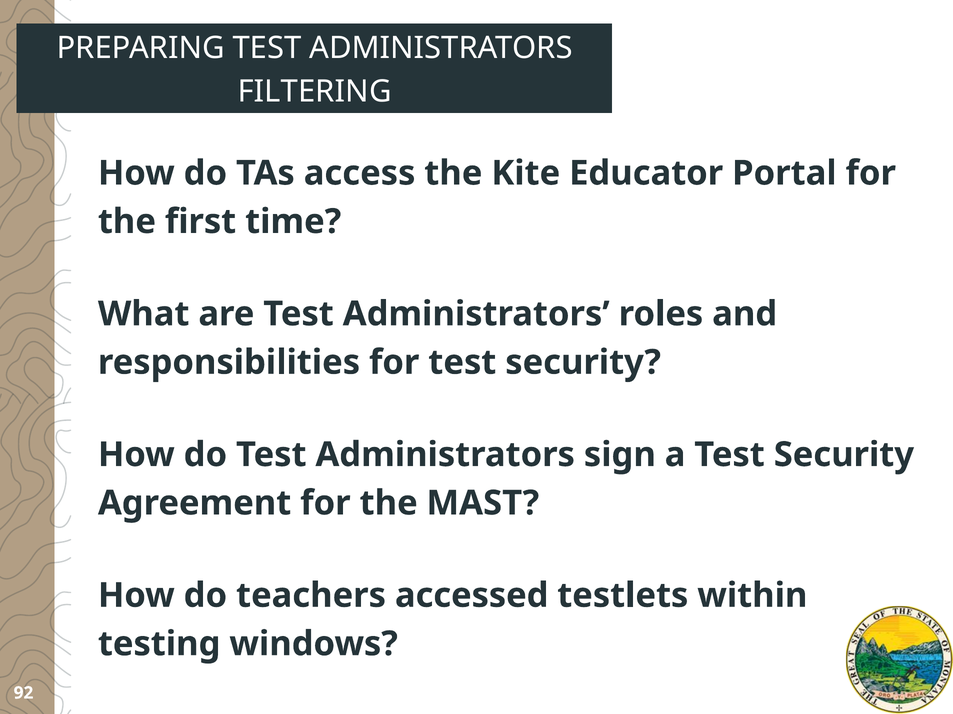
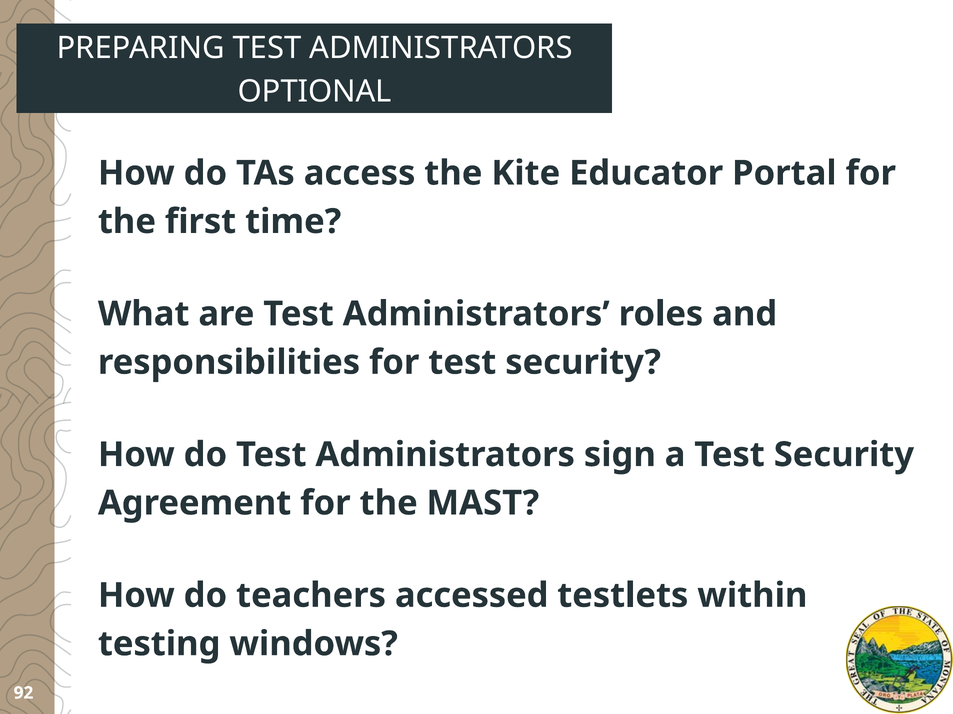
FILTERING: FILTERING -> OPTIONAL (315, 92)
